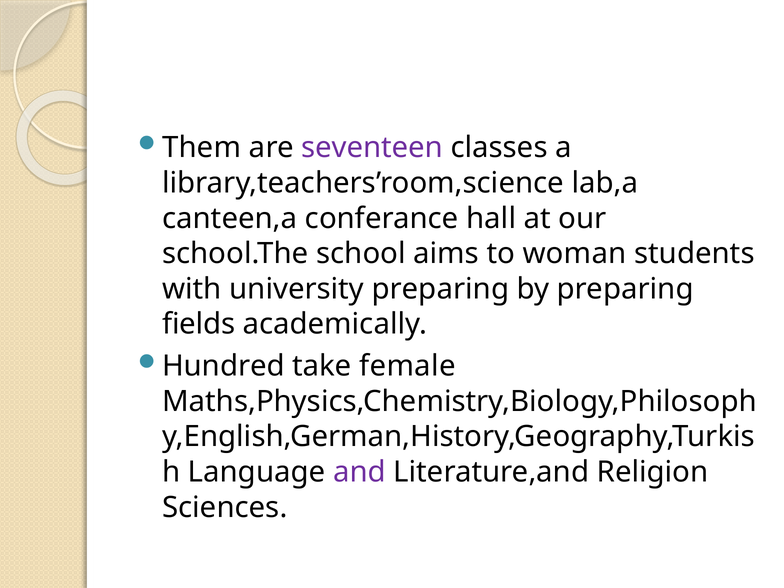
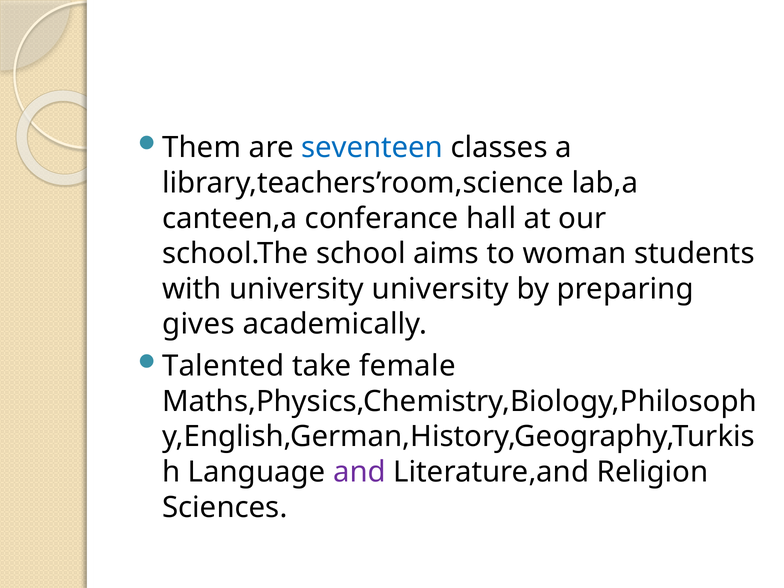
seventeen colour: purple -> blue (372, 148)
university preparing: preparing -> university (440, 289)
fields: fields -> gives (198, 324)
Hundred: Hundred -> Talented (223, 366)
